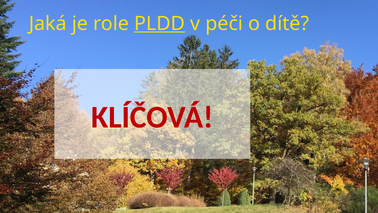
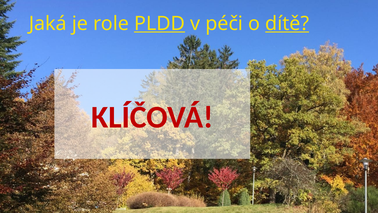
dítě underline: none -> present (287, 24)
